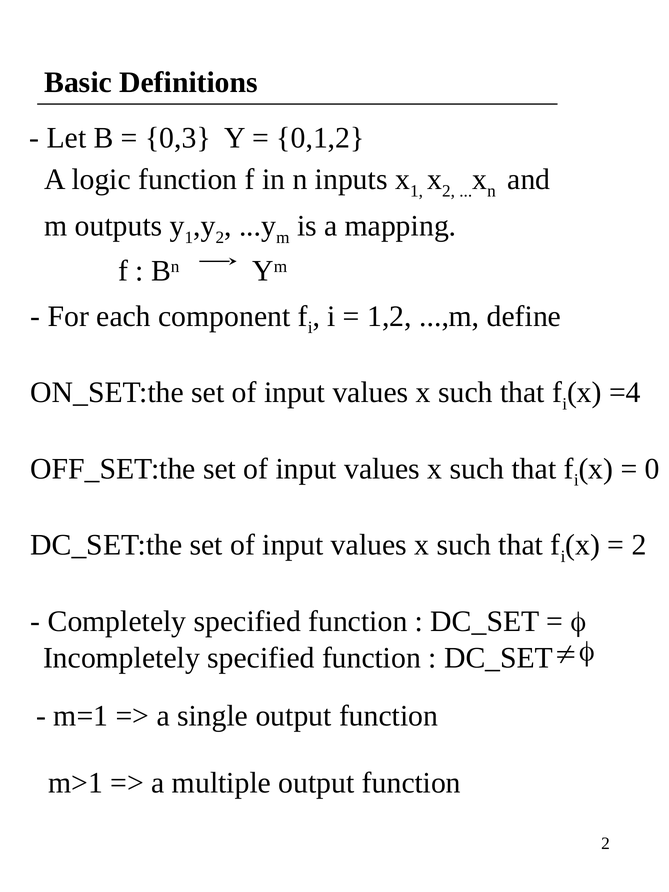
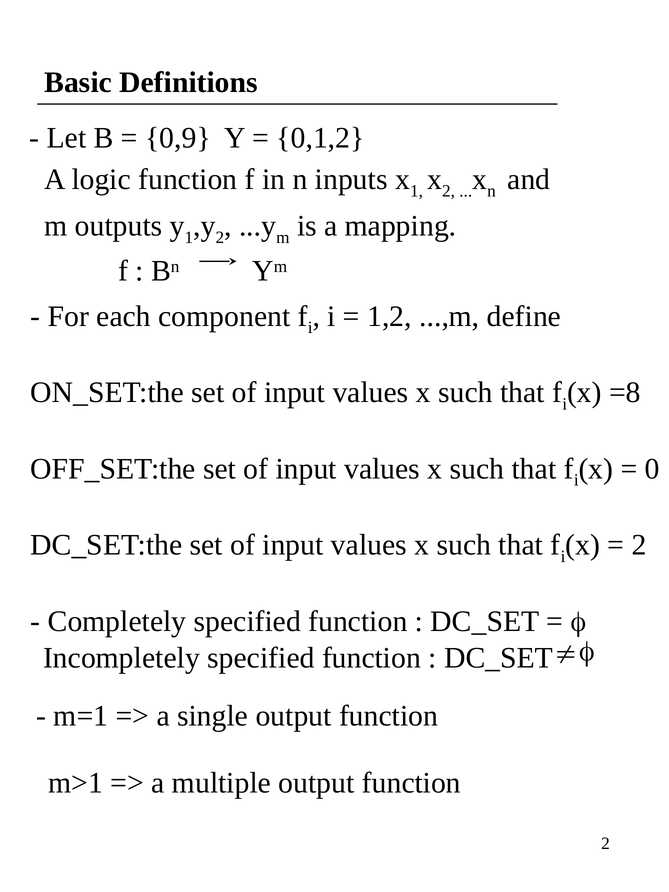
0,3: 0,3 -> 0,9 (178, 138)
=4: =4 -> =8 (625, 392)
